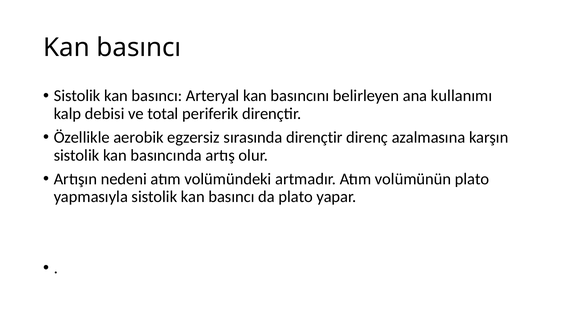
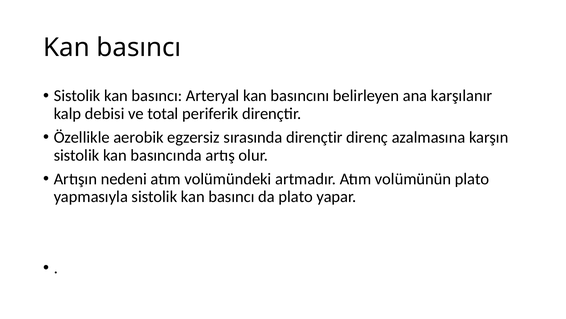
kullanımı: kullanımı -> karşılanır (462, 96)
